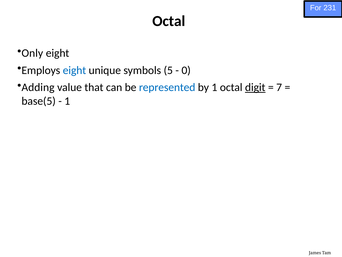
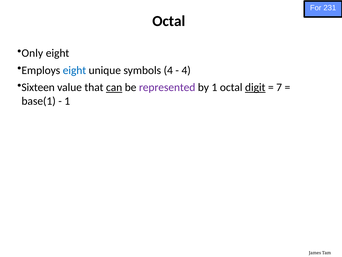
symbols 5: 5 -> 4 (168, 70)
0: 0 -> 4 (186, 70)
Adding: Adding -> Sixteen (38, 87)
can underline: none -> present (114, 87)
represented colour: blue -> purple (167, 87)
base(5: base(5 -> base(1 (39, 101)
